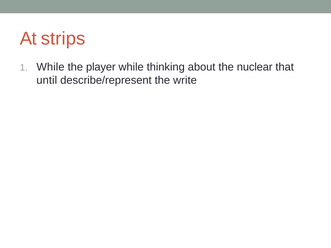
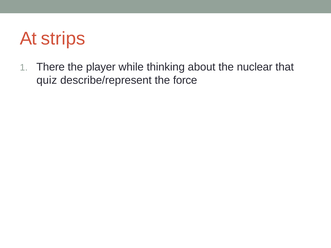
While: While -> There (51, 67)
until: until -> quiz (47, 80)
write: write -> force (185, 80)
